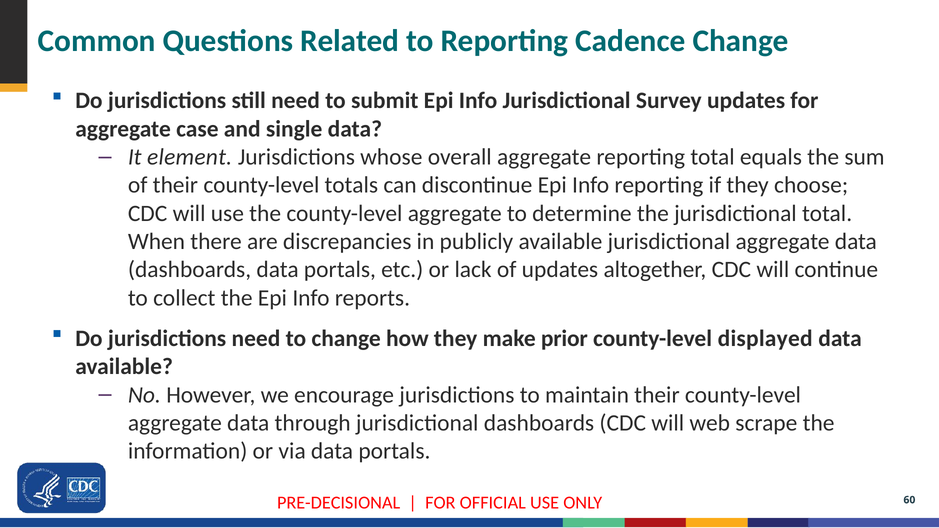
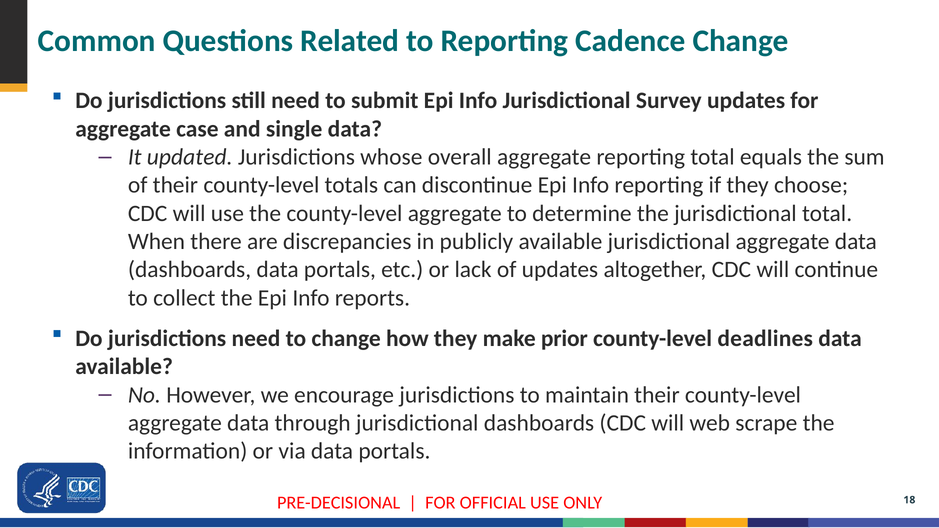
element: element -> updated (190, 157)
displayed: displayed -> deadlines (765, 339)
60: 60 -> 18 (909, 500)
